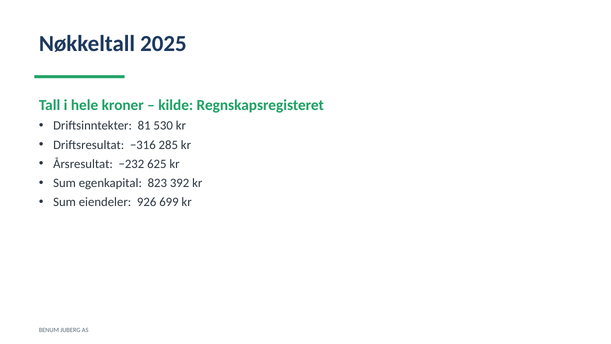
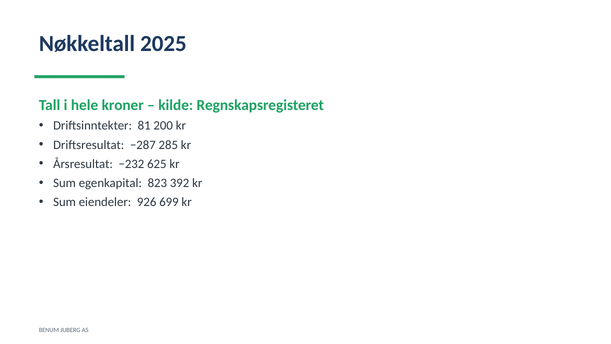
530: 530 -> 200 (163, 126)
−316: −316 -> −287 (143, 145)
